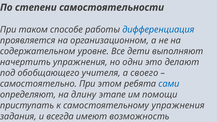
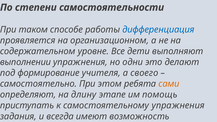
начертить: начертить -> выполнении (25, 62)
обобщающего: обобщающего -> формирование (49, 73)
сами colour: blue -> orange (169, 84)
помощи: помощи -> помощь (160, 95)
